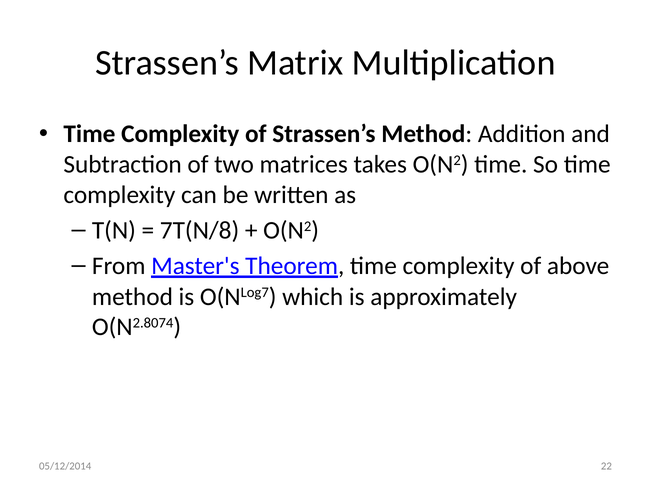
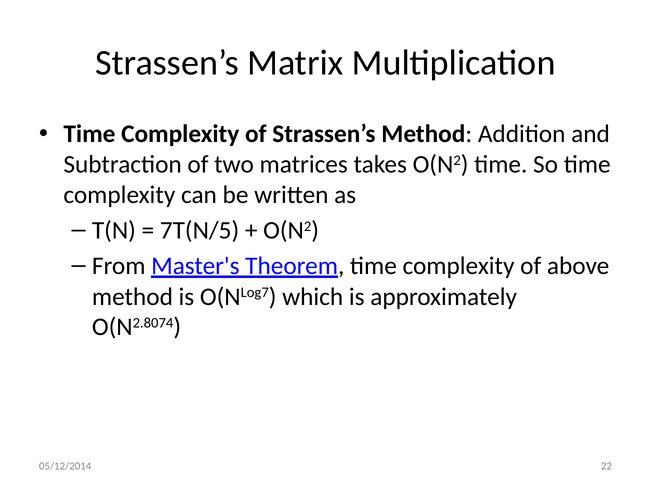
7T(N/8: 7T(N/8 -> 7T(N/5 (200, 230)
